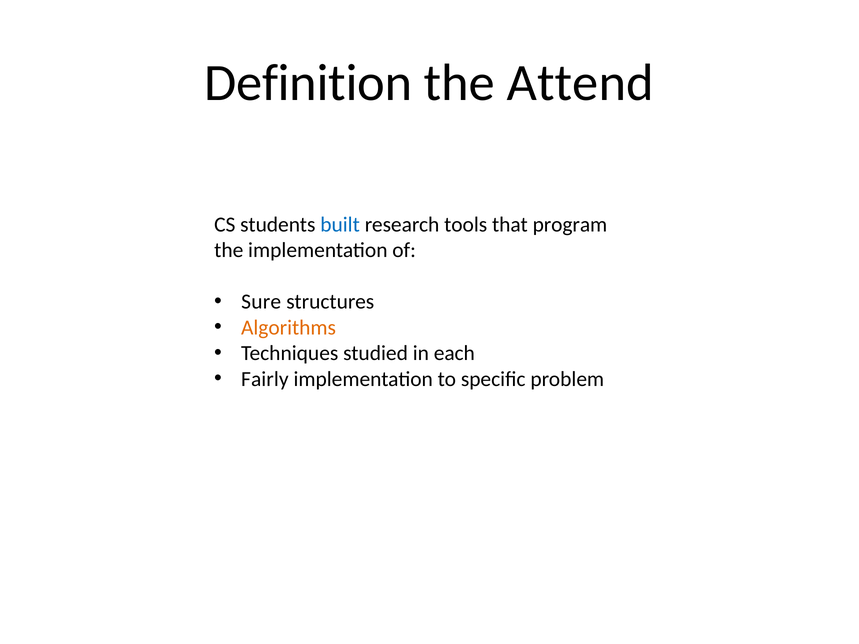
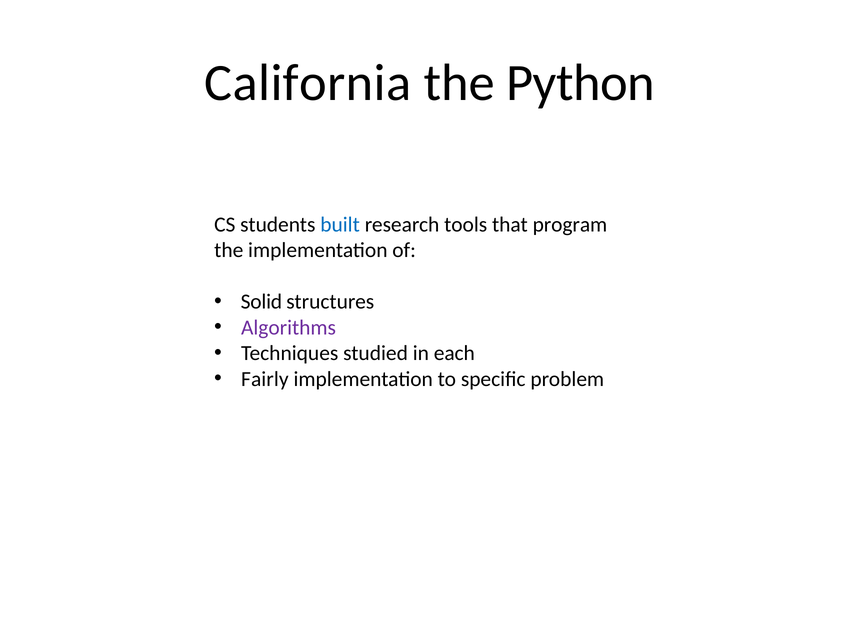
Definition: Definition -> California (308, 83)
Attend: Attend -> Python (581, 83)
Sure: Sure -> Solid (261, 302)
Algorithms colour: orange -> purple (289, 328)
